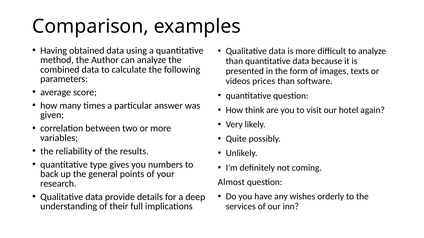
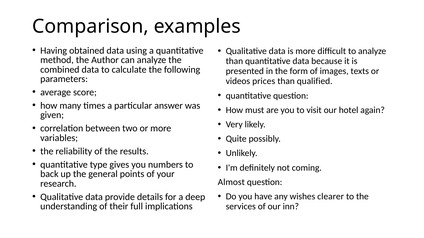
software: software -> qualified (315, 81)
think: think -> must (255, 110)
orderly: orderly -> clearer (331, 197)
